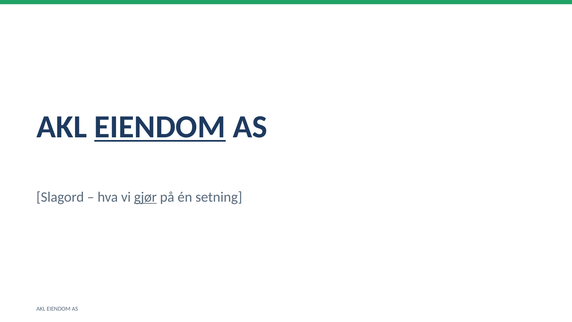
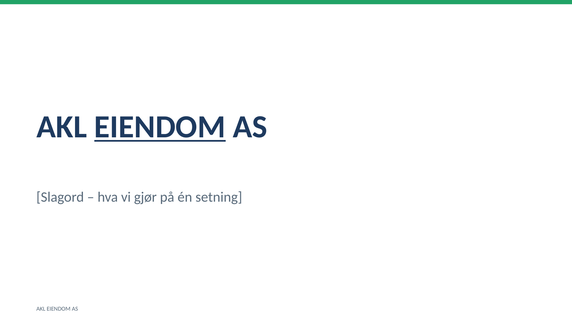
gjør underline: present -> none (145, 197)
